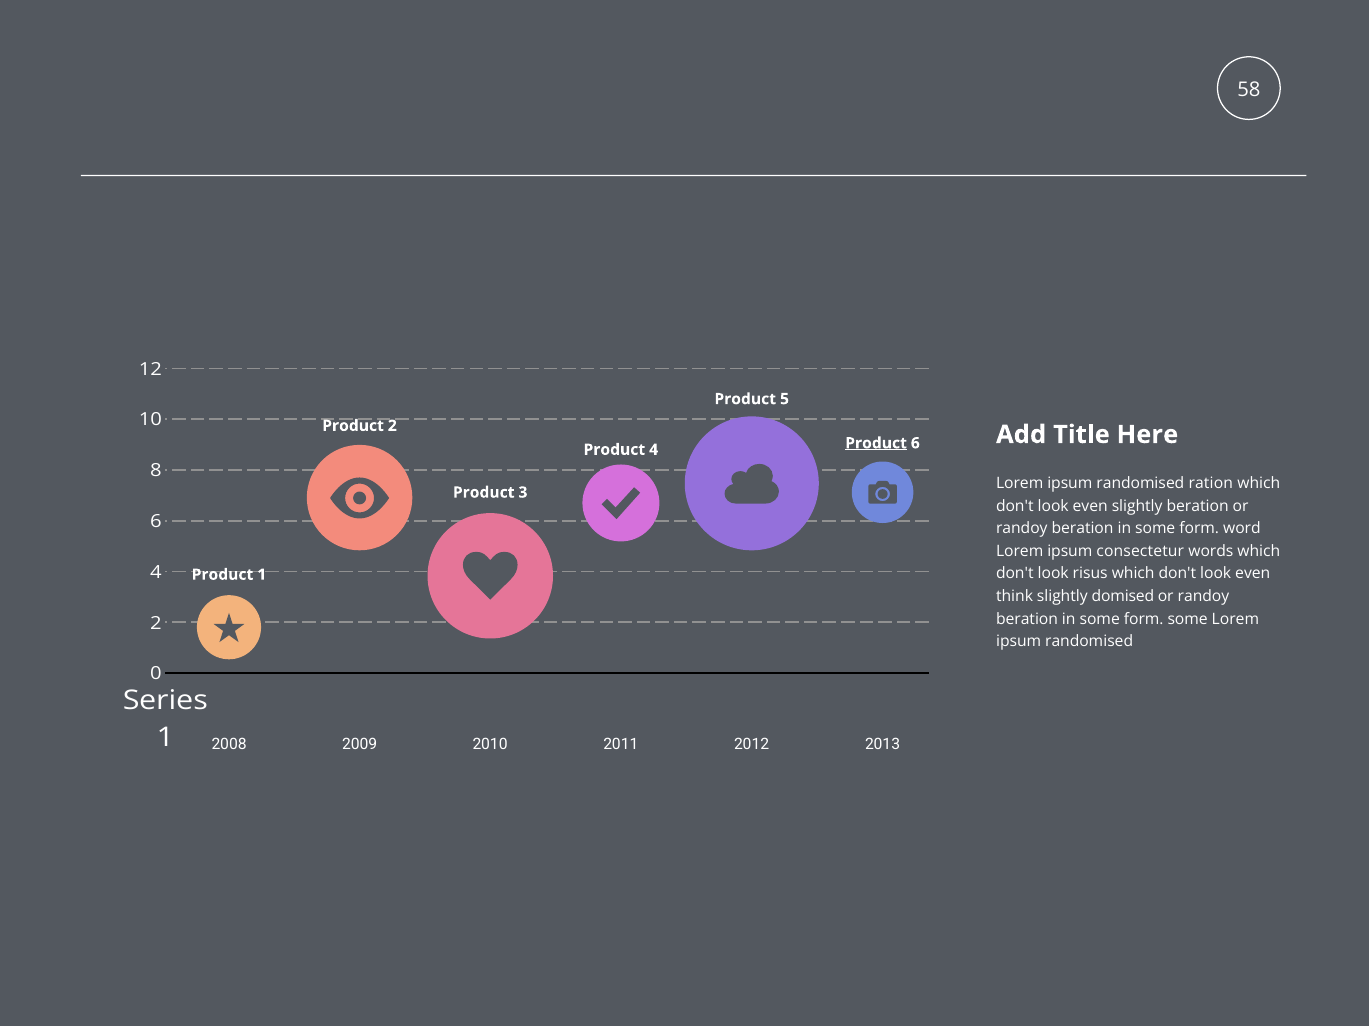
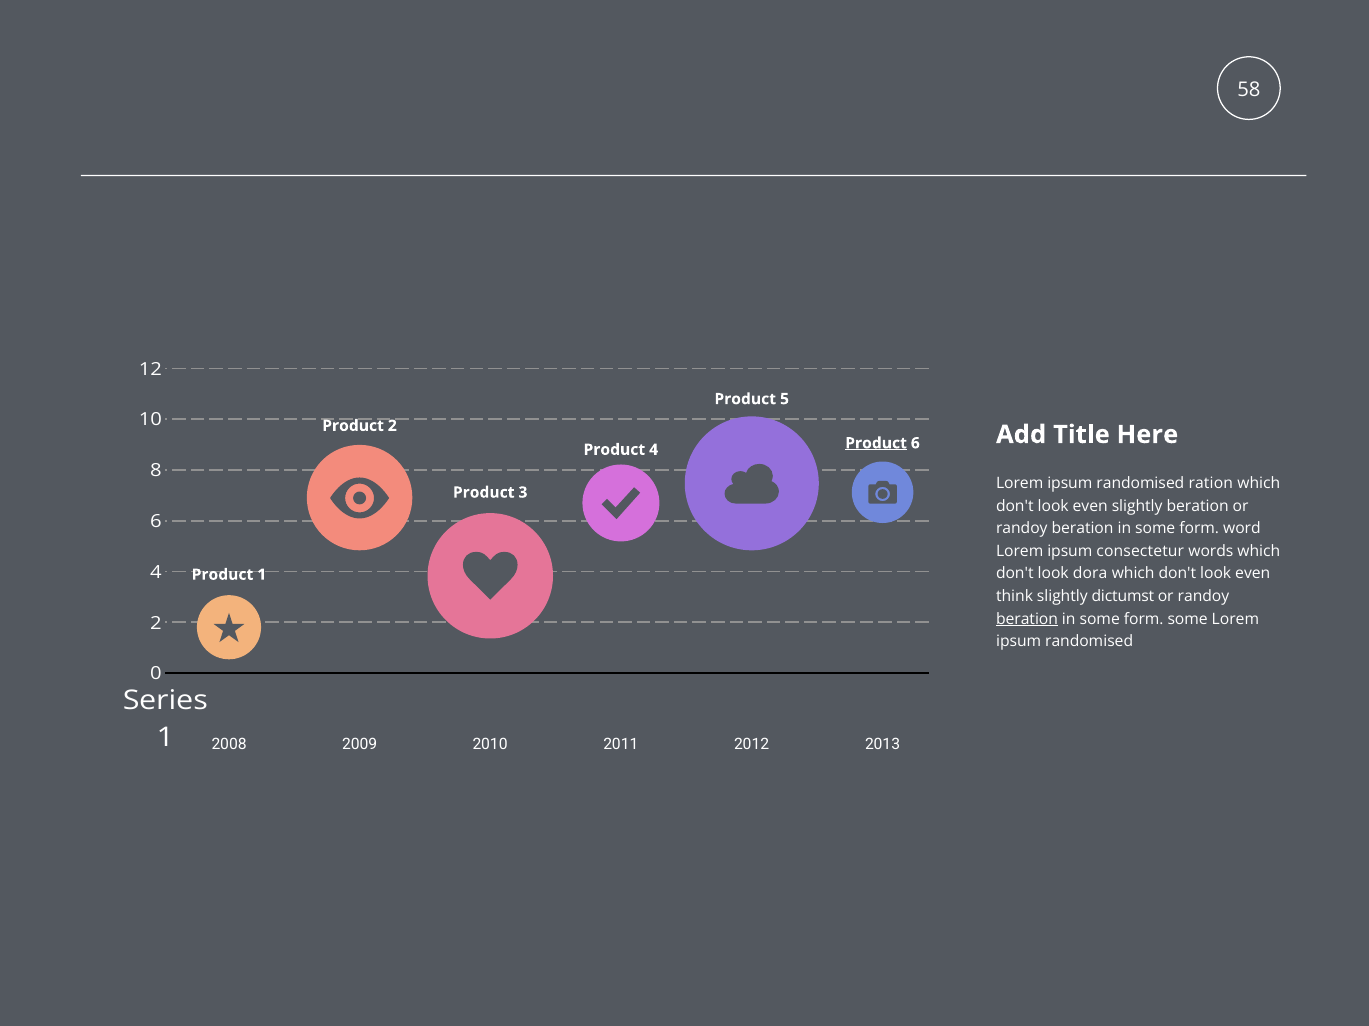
risus: risus -> dora (1090, 574)
domised: domised -> dictumst (1123, 597)
beration underline: none -> present (1027, 619)
